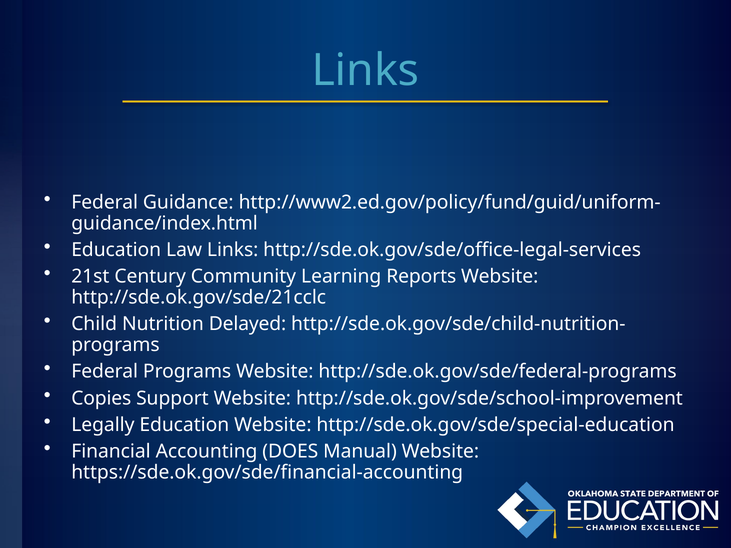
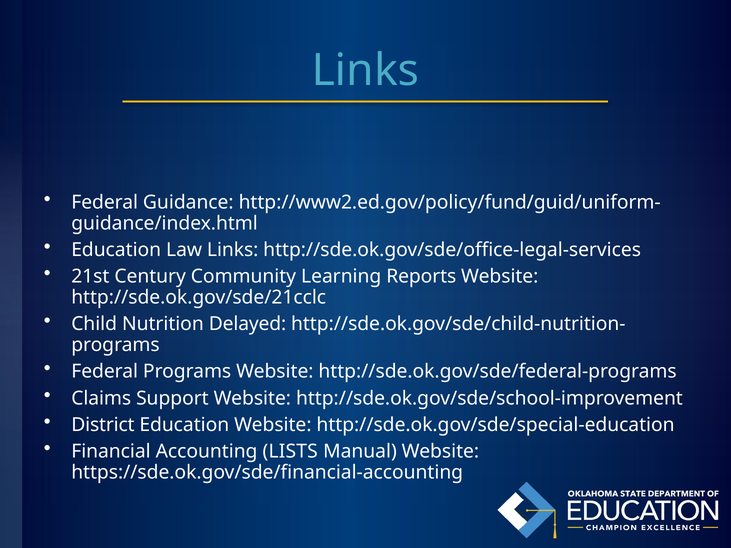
Copies: Copies -> Claims (101, 398)
Legally: Legally -> District (103, 425)
DOES: DOES -> LISTS (290, 452)
